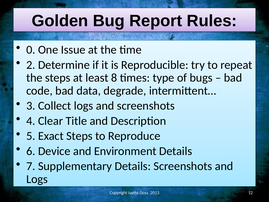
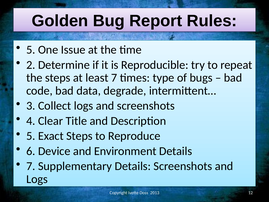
0: 0 -> 5 (31, 50)
least 8: 8 -> 7 (114, 78)
